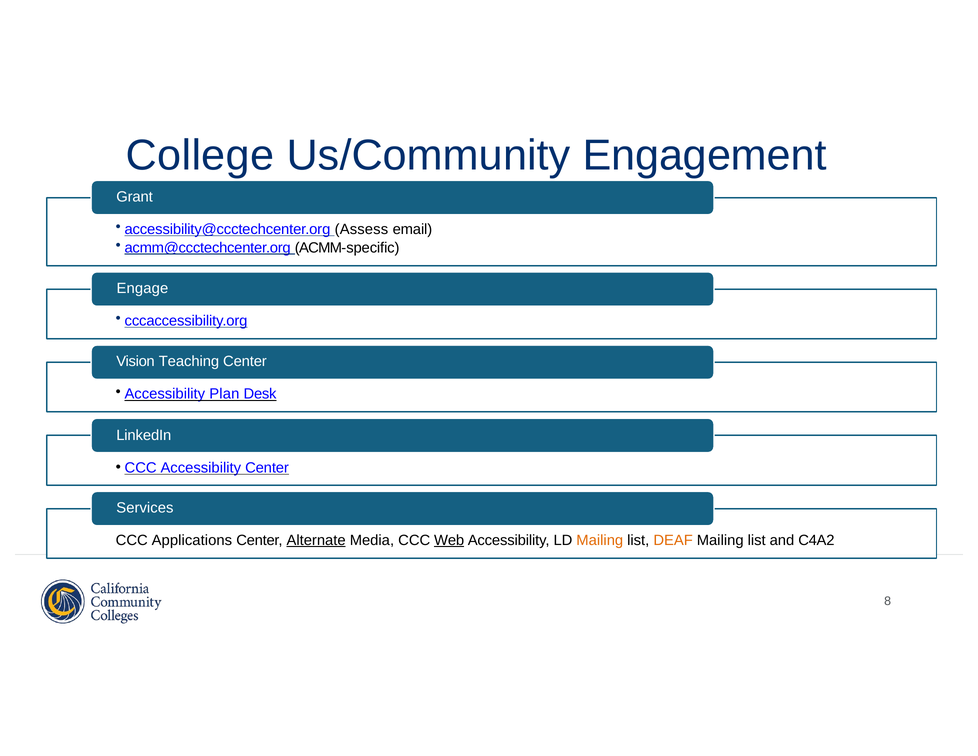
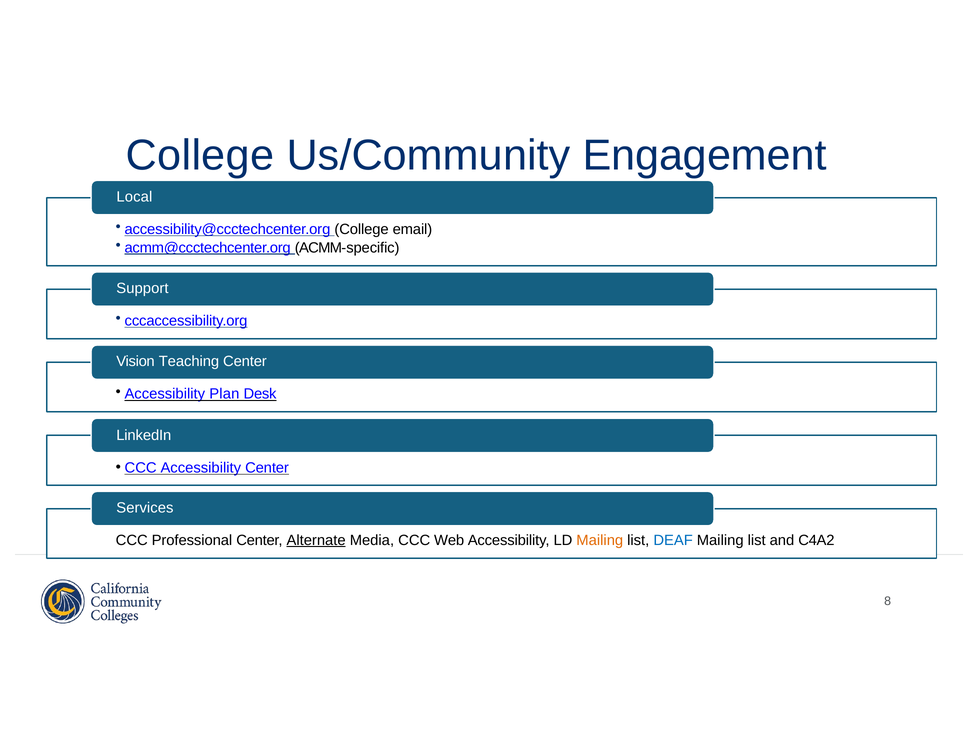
Grant: Grant -> Local (134, 197)
accessibility@ccctechcenter.org Assess: Assess -> College (362, 229)
Engage: Engage -> Support (142, 288)
Applications: Applications -> Professional (192, 540)
Web underline: present -> none (449, 540)
DEAF colour: orange -> blue (673, 540)
